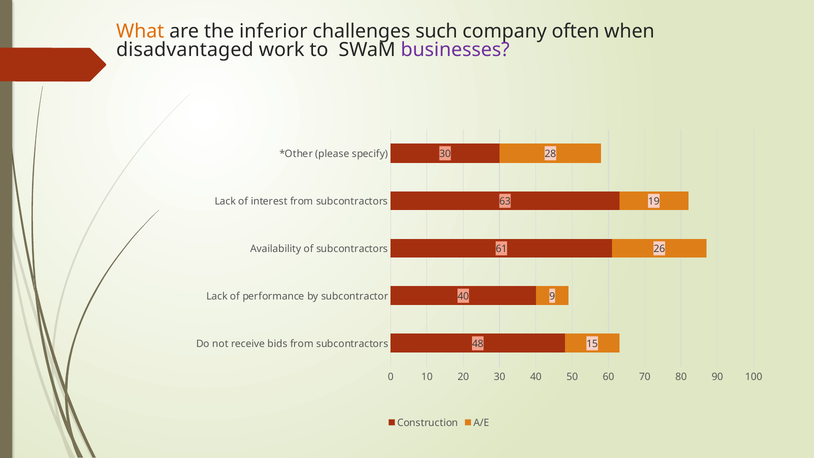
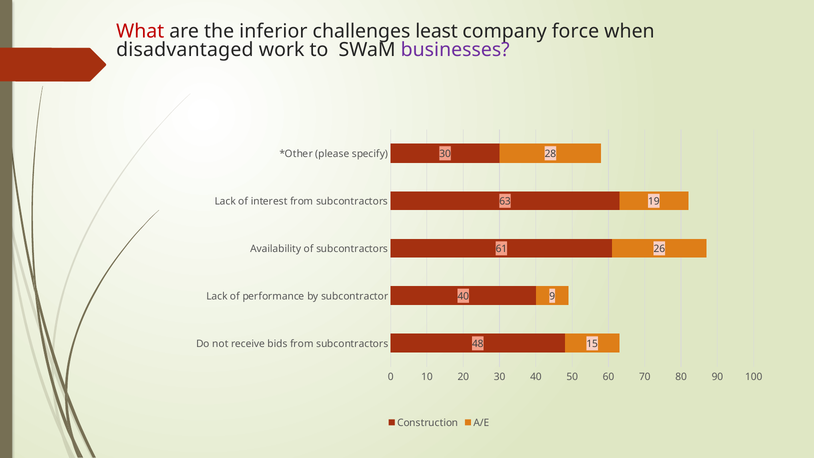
What colour: orange -> red (140, 31)
such: such -> least (437, 31)
often: often -> force (575, 31)
